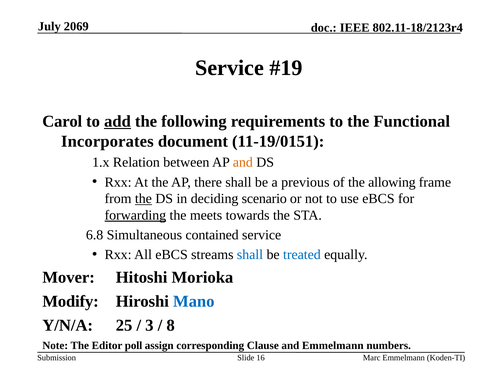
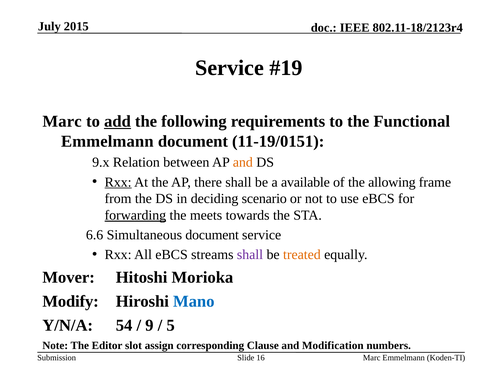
2069: 2069 -> 2015 (76, 26)
Carol: Carol -> Marc (62, 122)
Incorporates: Incorporates -> Emmelmann (107, 141)
1.x: 1.x -> 9.x (101, 163)
Rxx underline: none -> present (118, 182)
previous: previous -> available (305, 182)
the underline: present -> none (143, 199)
6.8: 6.8 -> 6.6 (95, 235)
Simultaneous contained: contained -> document (212, 235)
shall colour: blue -> purple (250, 255)
treated colour: blue -> orange (302, 255)
25: 25 -> 54 (124, 326)
3: 3 -> 9 (149, 326)
8: 8 -> 5 (171, 326)
poll: poll -> slot (133, 346)
and Emmelmann: Emmelmann -> Modification (333, 346)
